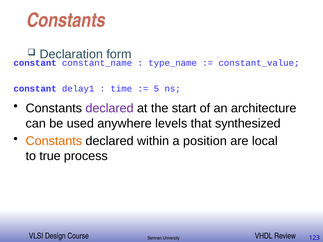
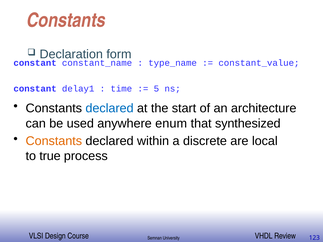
declared colour: purple -> blue (110, 108)
levels: levels -> enum (171, 124)
position: position -> discrete (205, 141)
